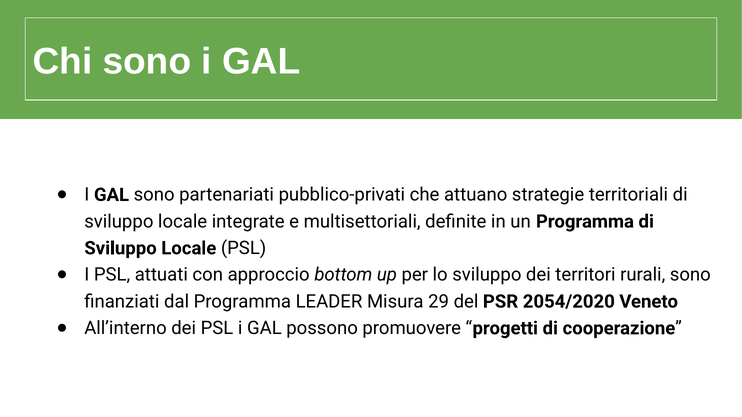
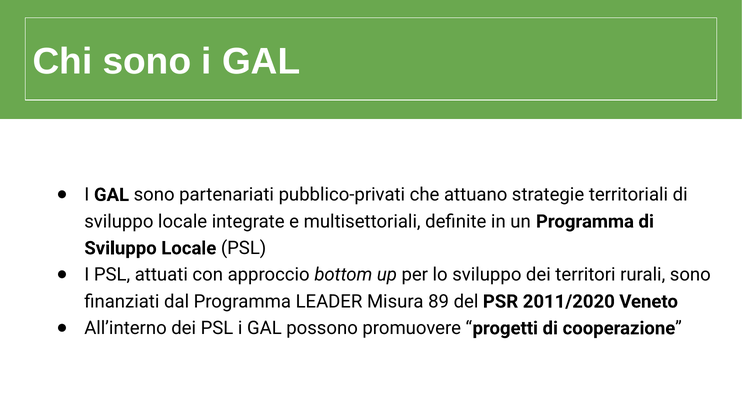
29: 29 -> 89 (439, 302)
2054/2020: 2054/2020 -> 2011/2020 (569, 302)
